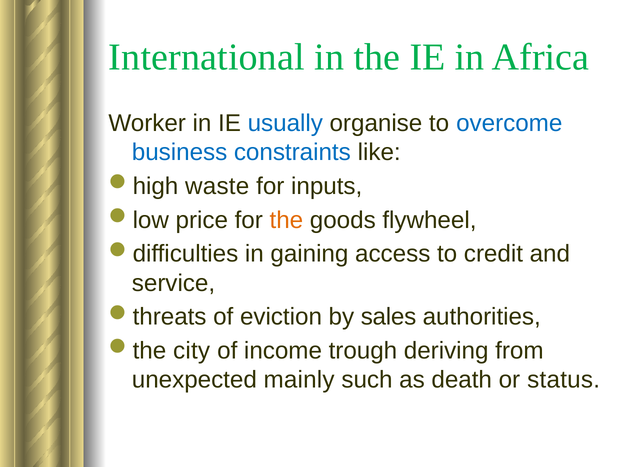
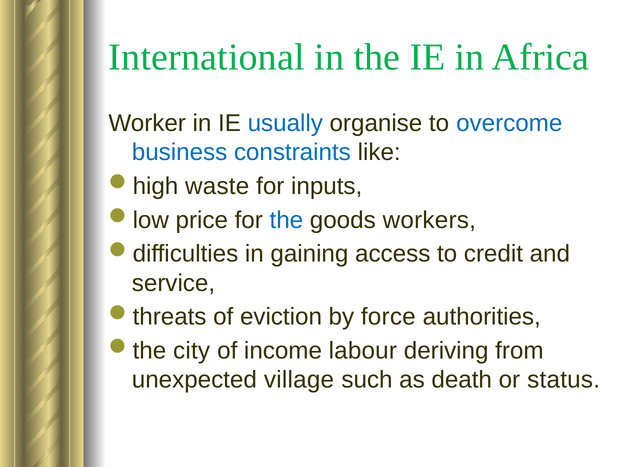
the colour: orange -> blue (286, 220)
flywheel: flywheel -> workers (429, 220)
sales: sales -> force (388, 317)
trough: trough -> labour (363, 351)
mainly: mainly -> village (299, 380)
